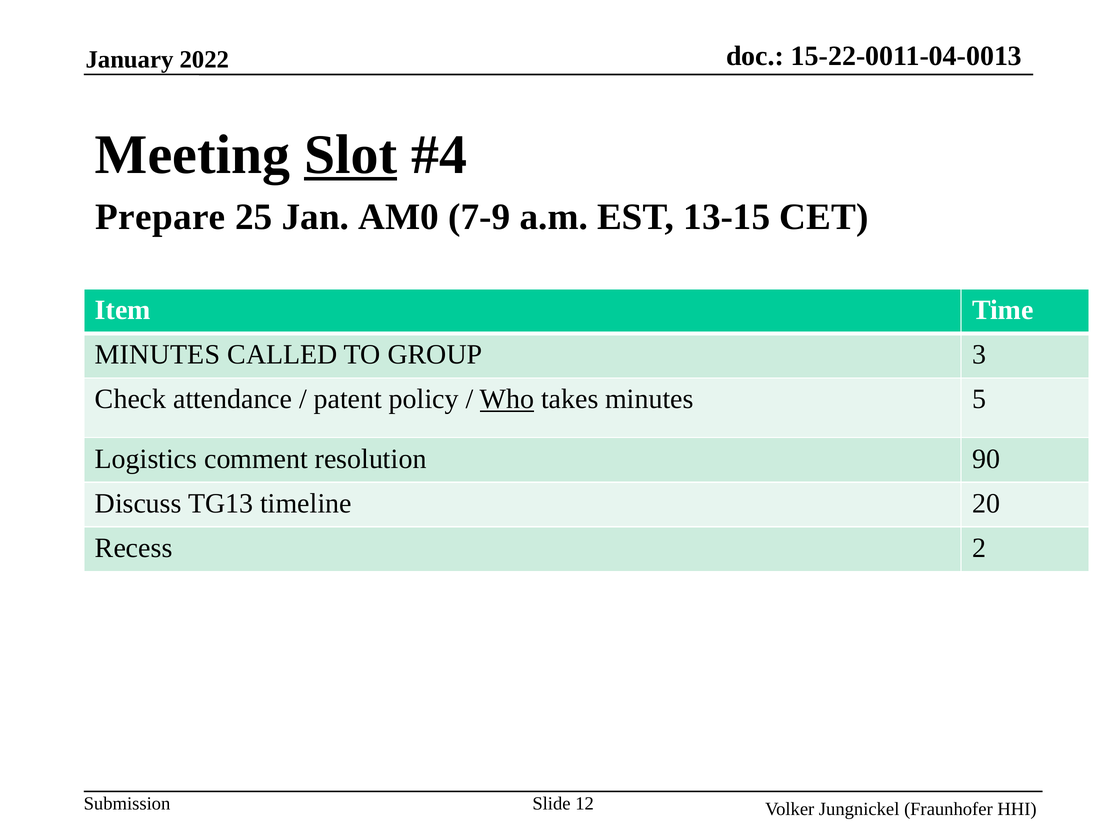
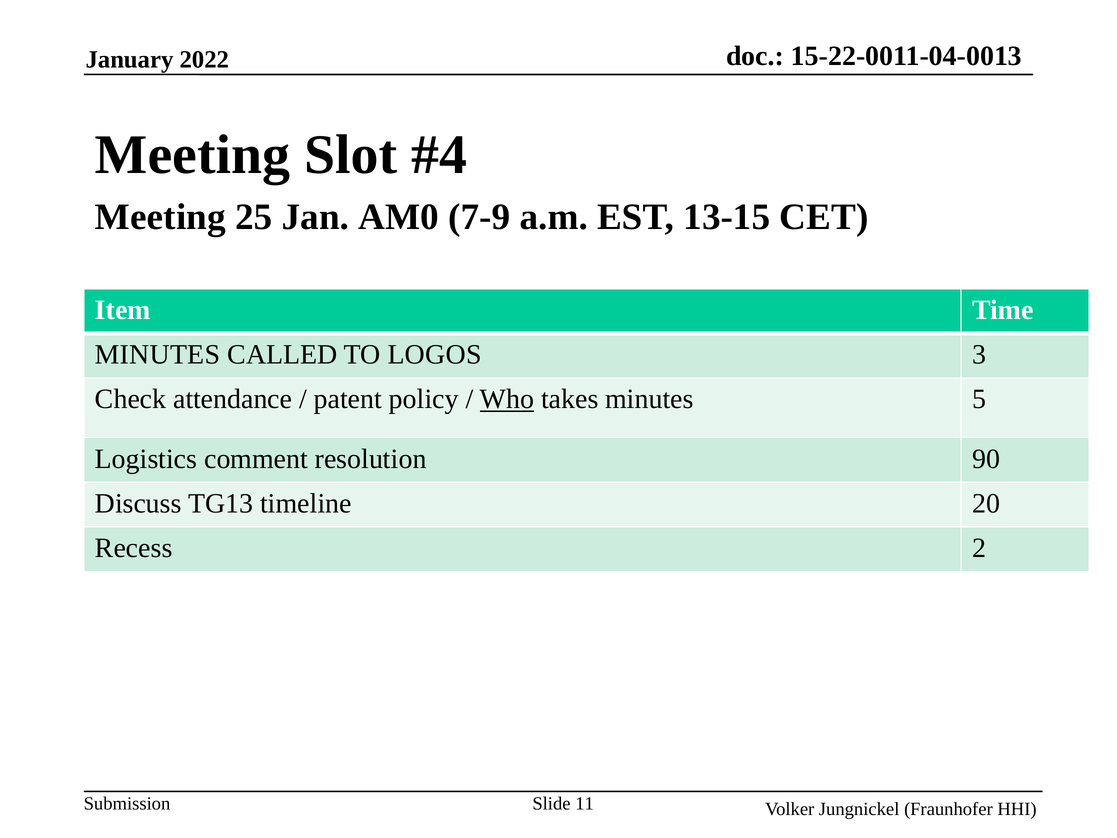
Slot underline: present -> none (351, 155)
Prepare: Prepare -> Meeting (160, 217)
GROUP: GROUP -> LOGOS (435, 354)
12: 12 -> 11 (585, 803)
